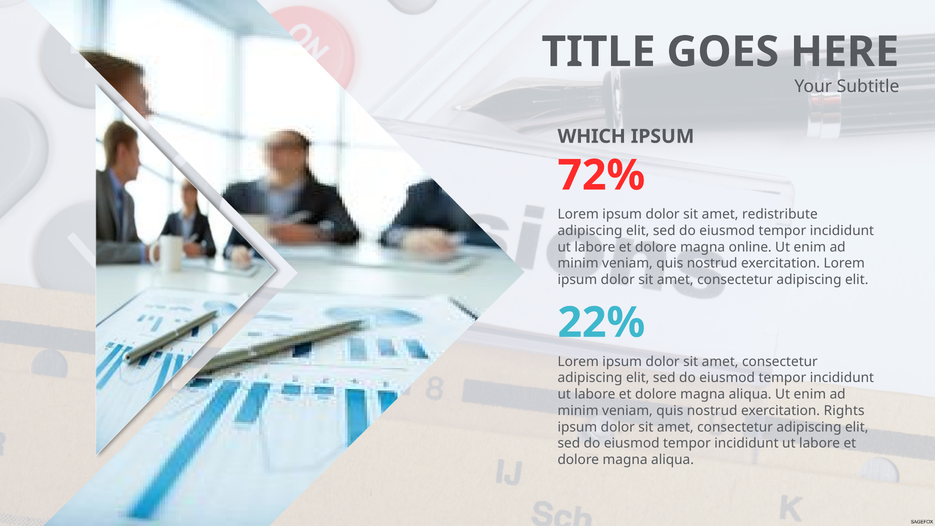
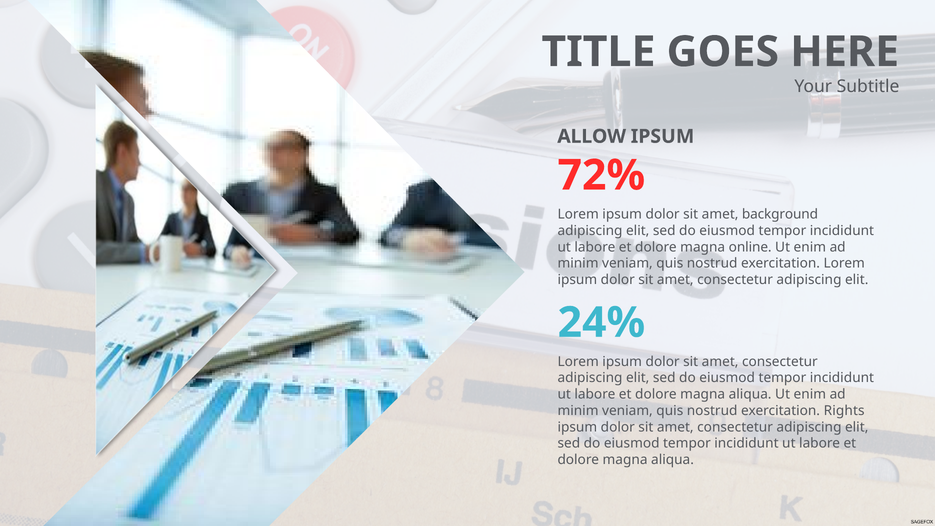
WHICH: WHICH -> ALLOW (592, 136)
redistribute: redistribute -> background (780, 214)
22%: 22% -> 24% (601, 323)
